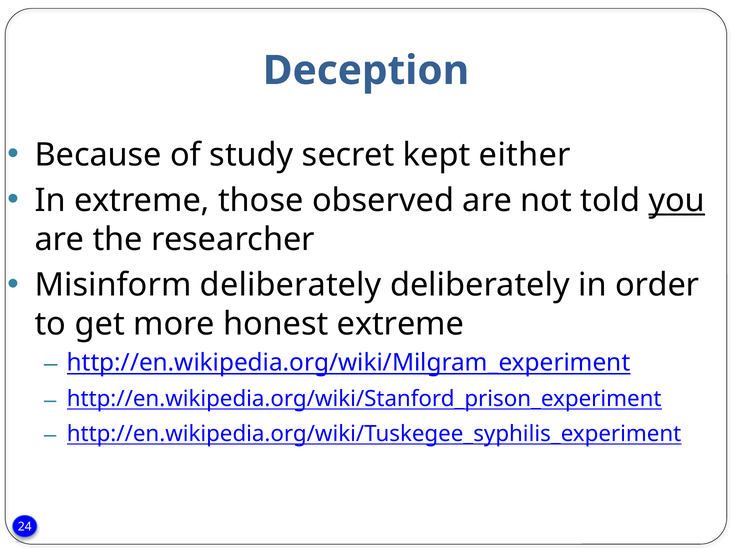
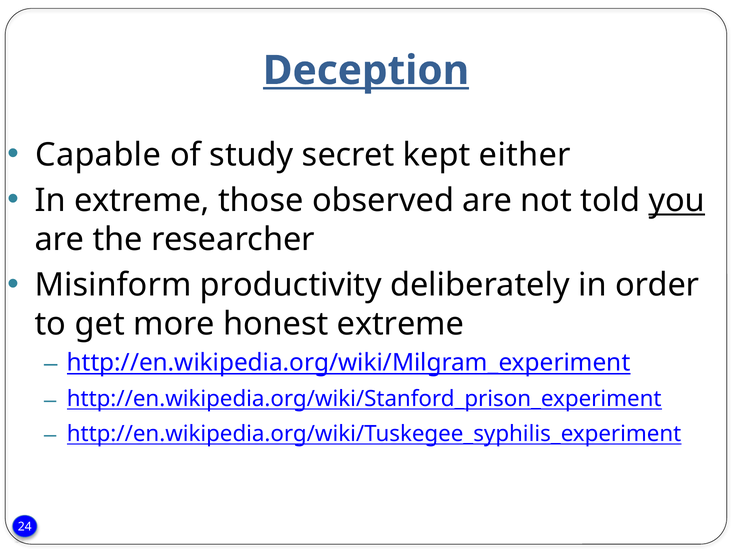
Deception underline: none -> present (366, 71)
Because: Because -> Capable (98, 155)
Misinform deliberately: deliberately -> productivity (291, 285)
